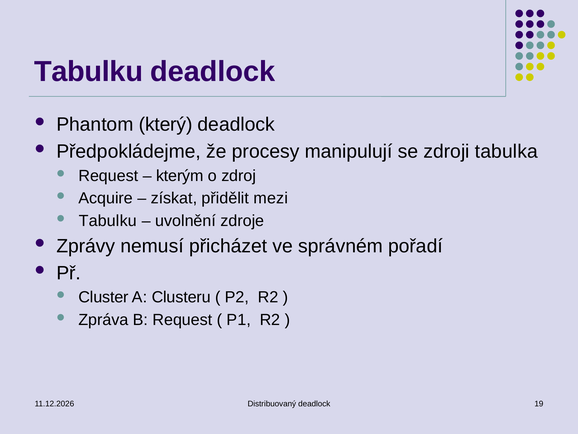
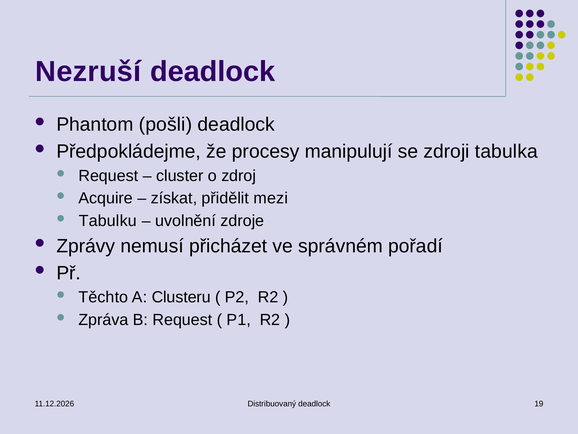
Tabulku: Tabulku -> Nezruší (88, 71)
který: který -> pošli (165, 124)
kterým: kterým -> cluster (180, 176)
Cluster: Cluster -> Těchto (103, 297)
